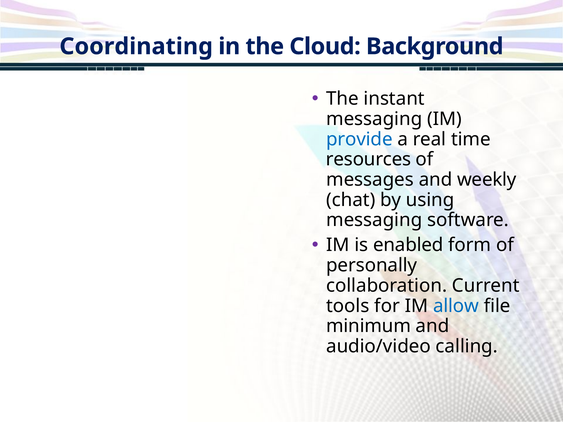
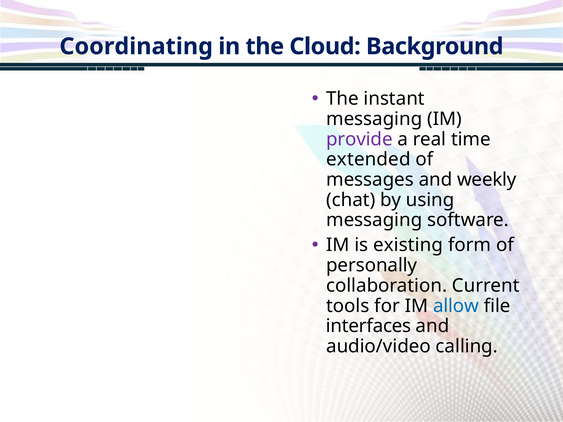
provide colour: blue -> purple (359, 139)
resources: resources -> extended (368, 159)
enabled: enabled -> existing (408, 245)
minimum: minimum -> interfaces (369, 326)
